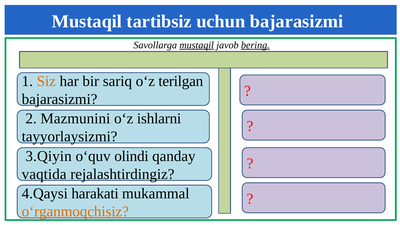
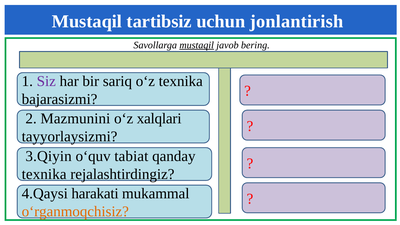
uchun bajarasizmi: bajarasizmi -> jonlantirish (297, 21)
bering underline: present -> none (255, 45)
Siz colour: orange -> purple (46, 81)
o‘z terilgan: terilgan -> texnika (181, 81)
ishlarni: ishlarni -> xalqlari (159, 119)
olindi: olindi -> tabiat (131, 156)
vaqtida: vaqtida -> texnika (44, 174)
